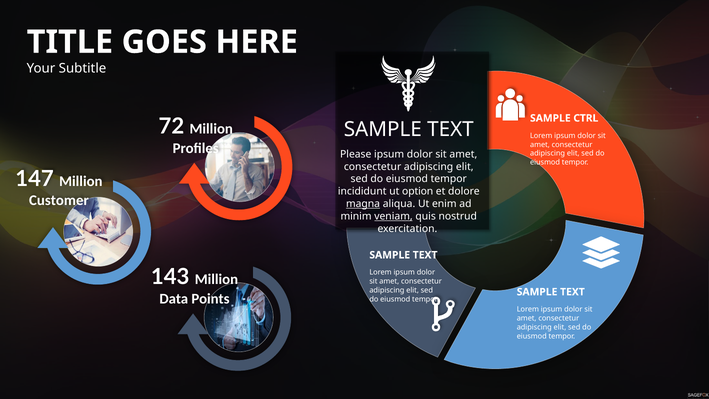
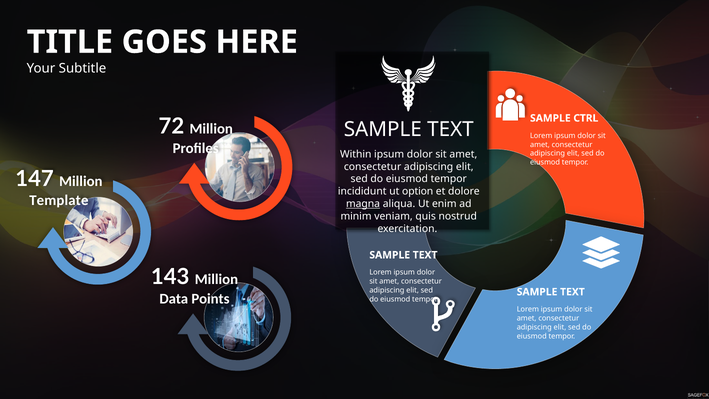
Please: Please -> Within (356, 154)
Customer: Customer -> Template (59, 200)
veniam underline: present -> none (393, 216)
